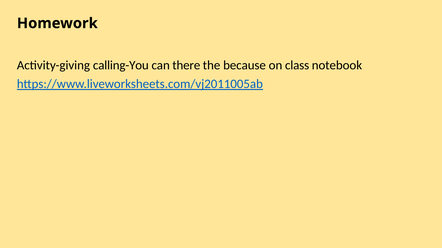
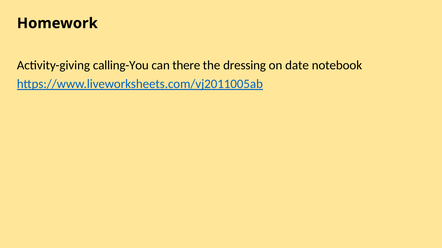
because: because -> dressing (245, 65)
class: class -> date (297, 65)
